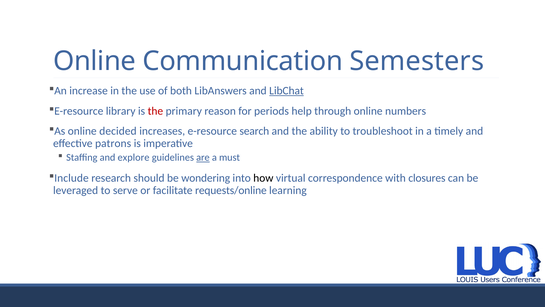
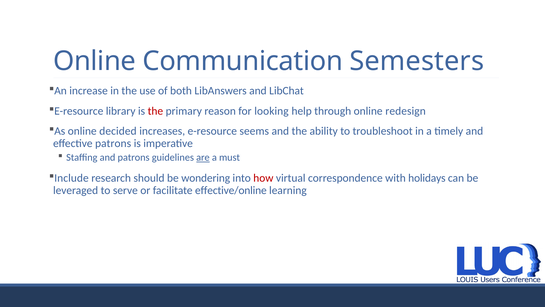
LibChat underline: present -> none (287, 91)
periods: periods -> looking (271, 111)
numbers: numbers -> redesign (406, 111)
search: search -> seems (254, 131)
and explore: explore -> patrons (134, 157)
how colour: black -> red (263, 178)
closures: closures -> holidays (427, 178)
requests/online: requests/online -> effective/online (231, 190)
